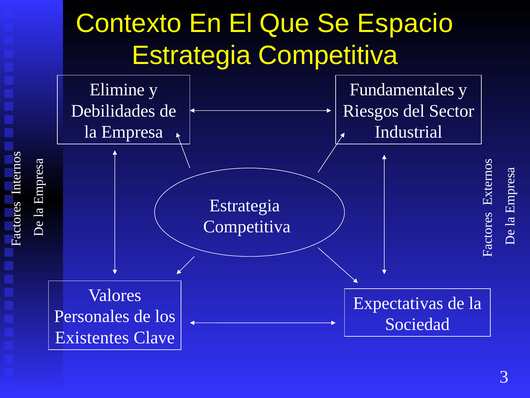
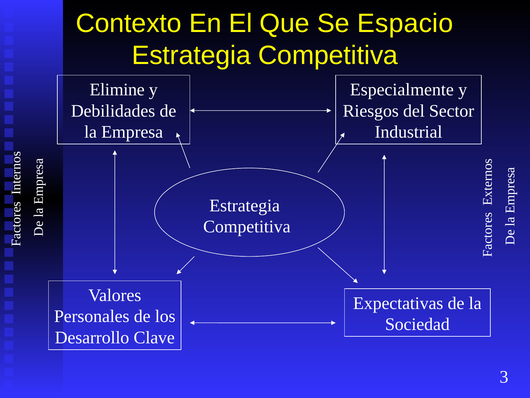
Fundamentales: Fundamentales -> Especialmente (402, 90)
Existentes: Existentes -> Desarrollo (92, 337)
